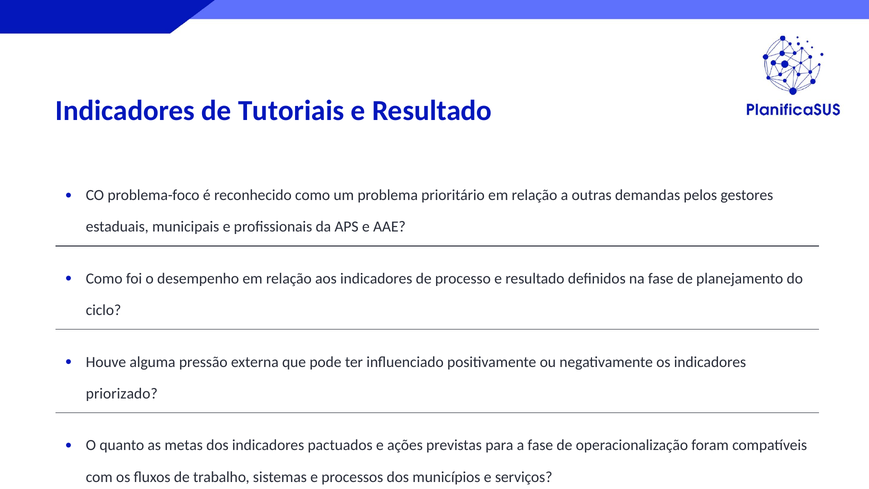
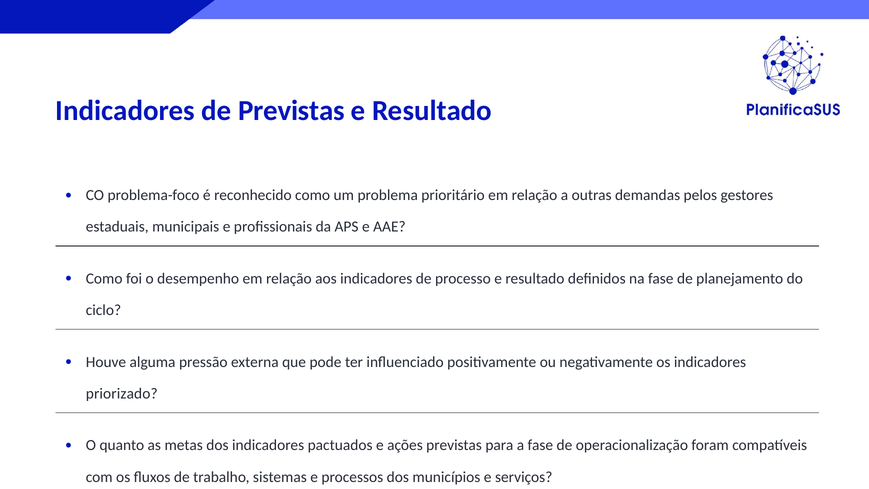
de Tutoriais: Tutoriais -> Previstas (291, 111)
